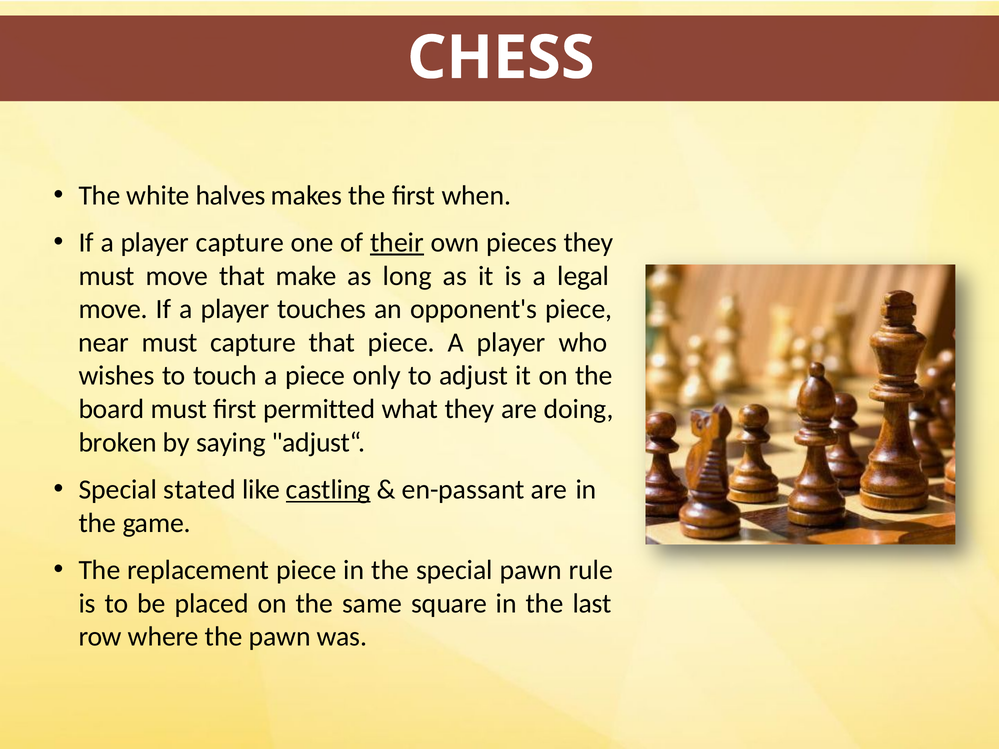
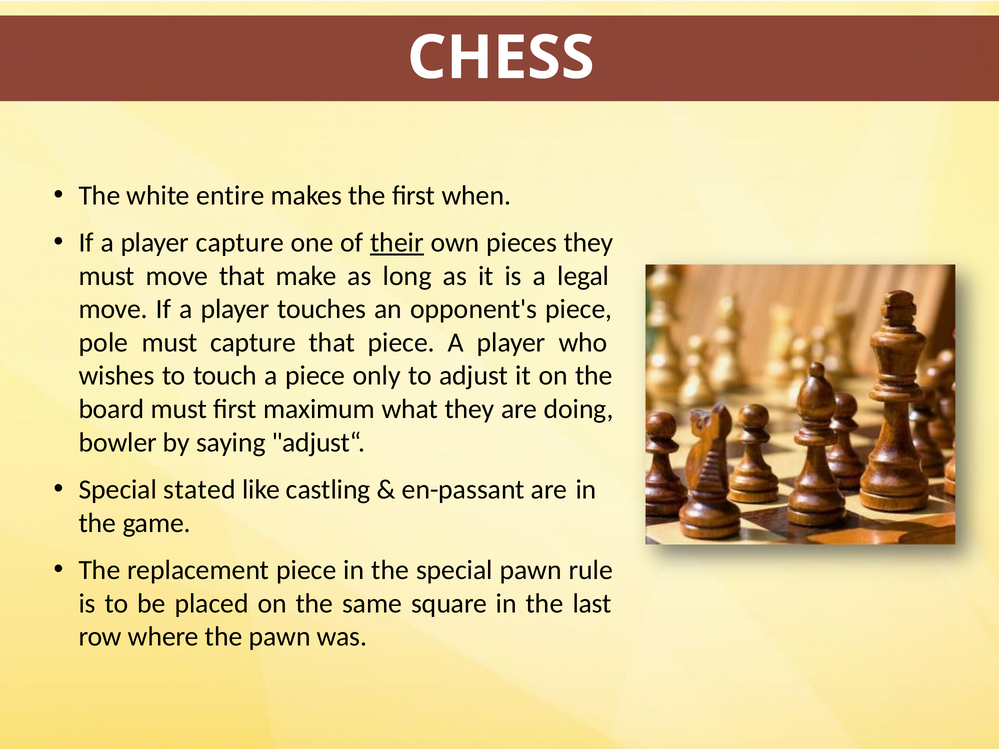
halves: halves -> entire (230, 196)
near: near -> pole (103, 343)
permitted: permitted -> maximum (319, 409)
broken: broken -> bowler (118, 443)
castling underline: present -> none (328, 490)
